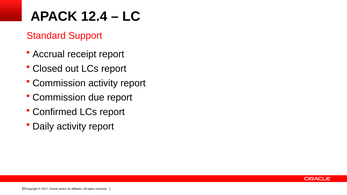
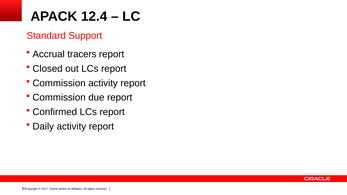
receipt: receipt -> tracers (82, 54)
